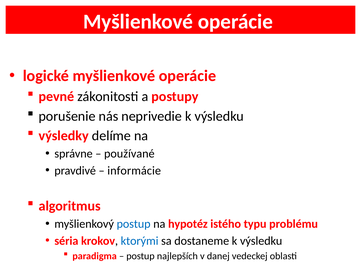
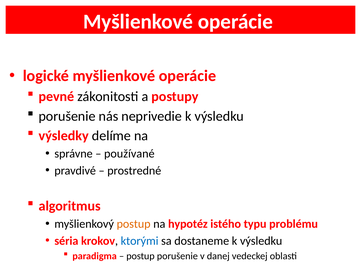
informácie: informácie -> prostredné (134, 170)
postup colour: blue -> orange (134, 224)
postup najlepších: najlepších -> porušenie (177, 256)
